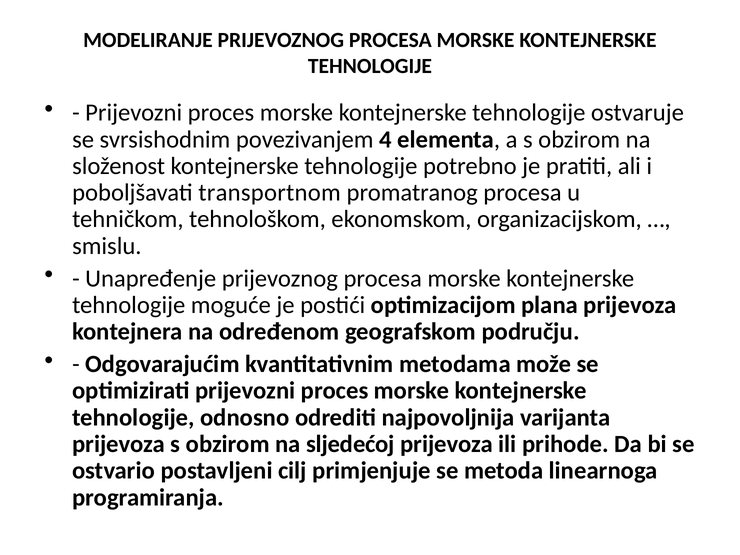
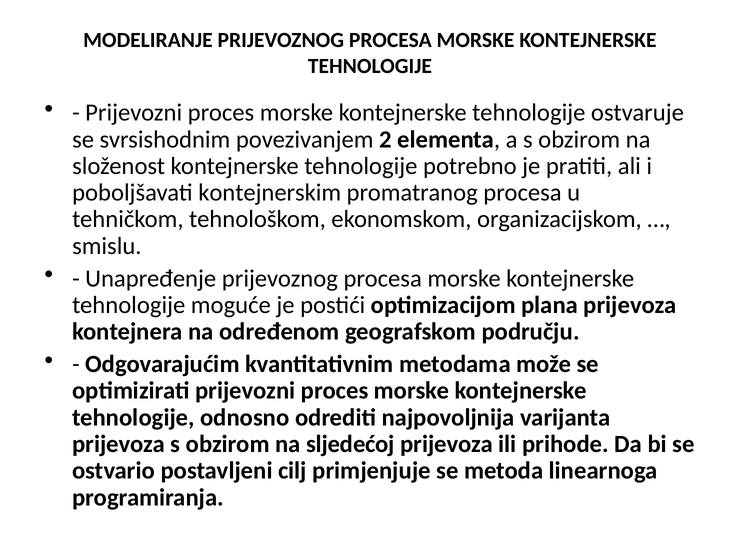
4: 4 -> 2 (385, 139)
transportnom: transportnom -> kontejnerskim (270, 193)
